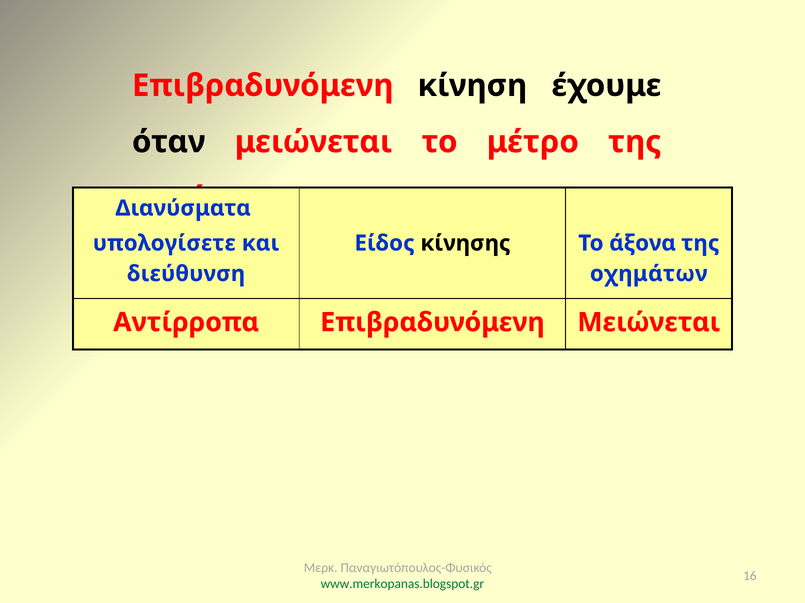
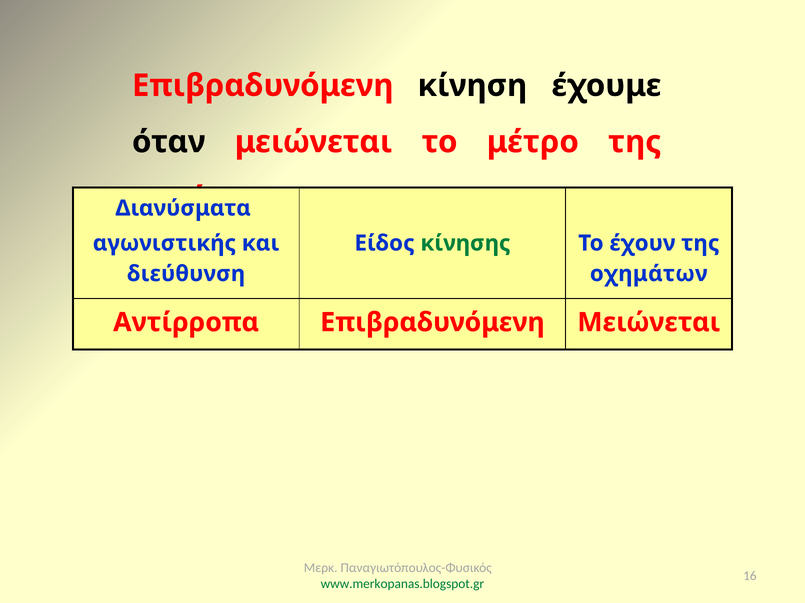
υπολογίσετε: υπολογίσετε -> αγωνιστικής (164, 243)
κίνησης colour: black -> green (465, 243)
άξονα: άξονα -> έχουν (642, 243)
